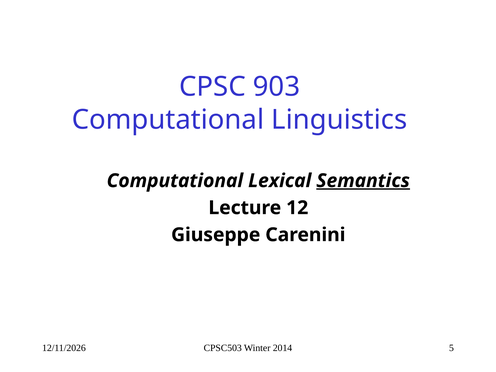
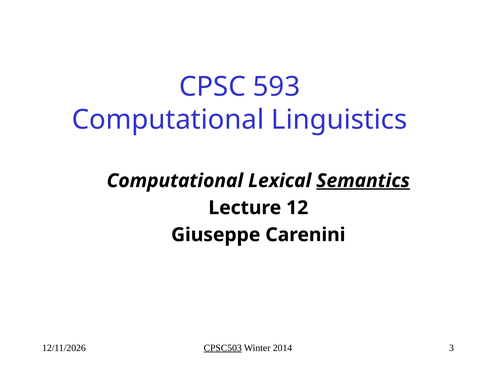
903: 903 -> 593 (277, 87)
CPSC503 underline: none -> present (223, 348)
5: 5 -> 3 (451, 348)
